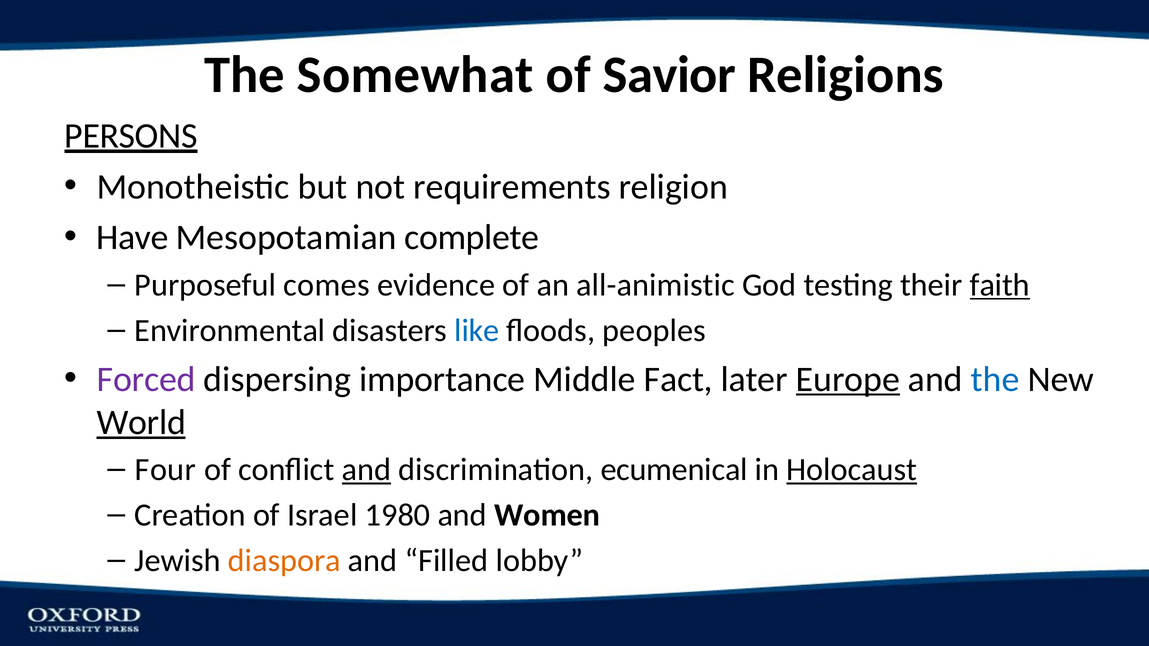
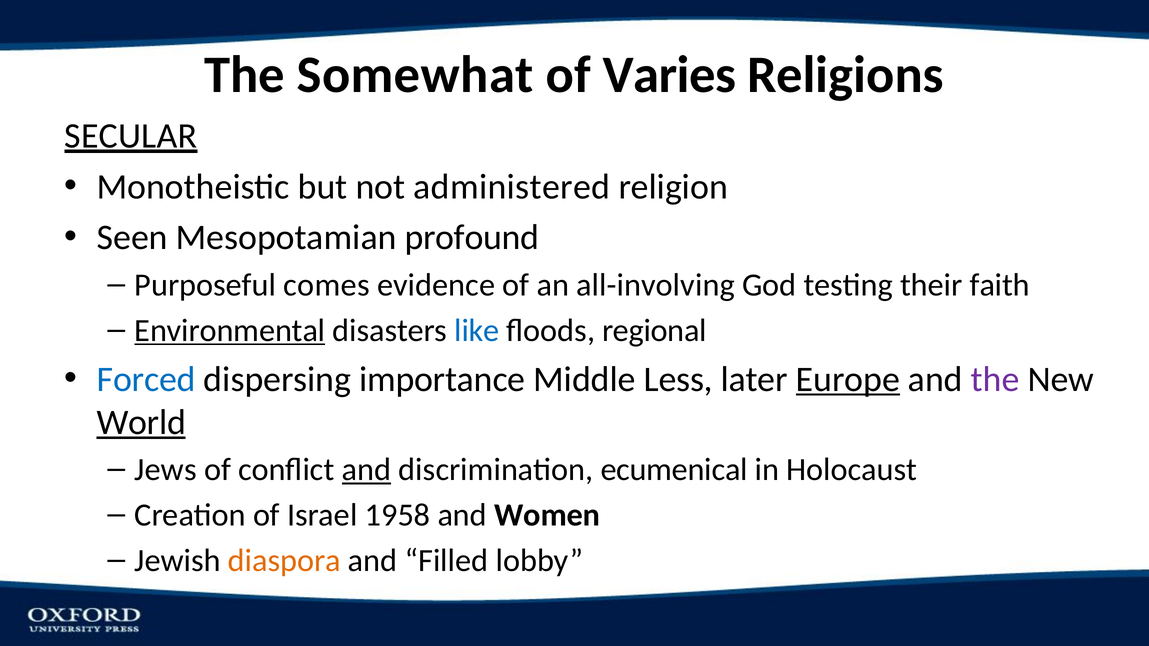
Savior: Savior -> Varies (669, 75)
PERSONS: PERSONS -> SECULAR (131, 136)
requirements: requirements -> administered (512, 187)
Have: Have -> Seen (132, 238)
complete: complete -> profound (472, 238)
all-animistic: all-animistic -> all-involving (656, 285)
faith underline: present -> none (1000, 285)
Environmental underline: none -> present (230, 331)
peoples: peoples -> regional (654, 331)
Forced colour: purple -> blue (146, 379)
Fact: Fact -> Less (678, 379)
the colour: blue -> purple (995, 379)
Four: Four -> Jews (166, 470)
Holocaust underline: present -> none (852, 470)
1980: 1980 -> 1958 (398, 515)
